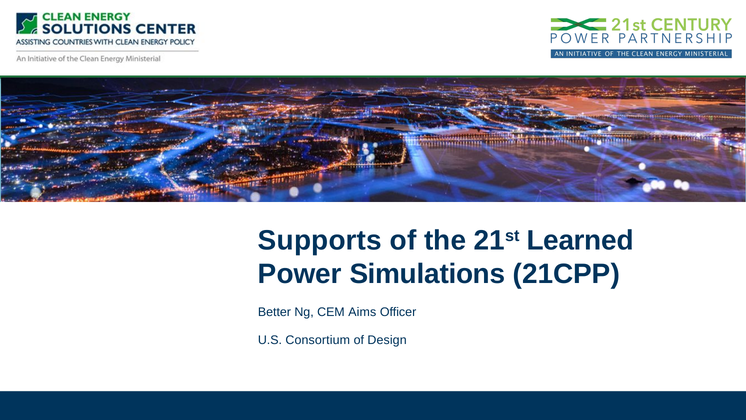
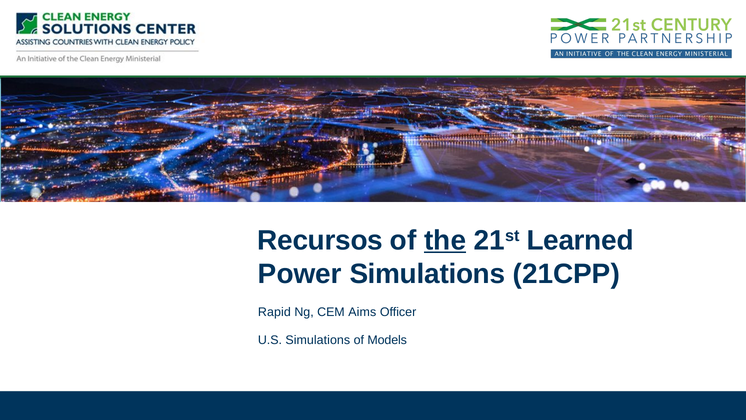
Supports: Supports -> Recursos (320, 240)
the underline: none -> present (445, 240)
Better: Better -> Rapid (274, 312)
U.S Consortium: Consortium -> Simulations (318, 340)
Design: Design -> Models (387, 340)
